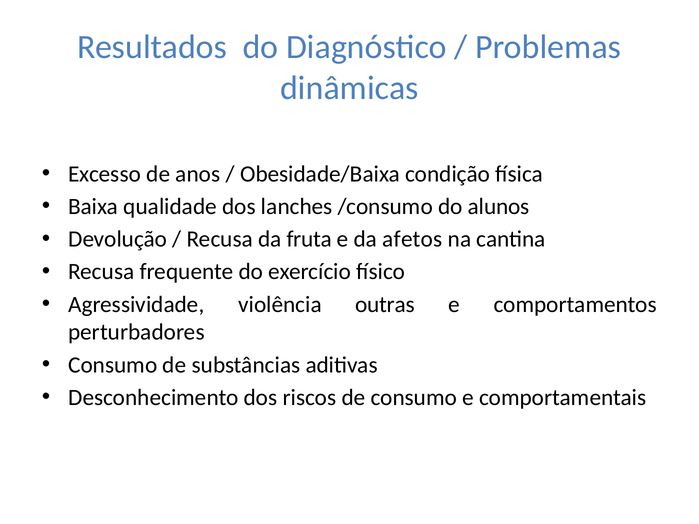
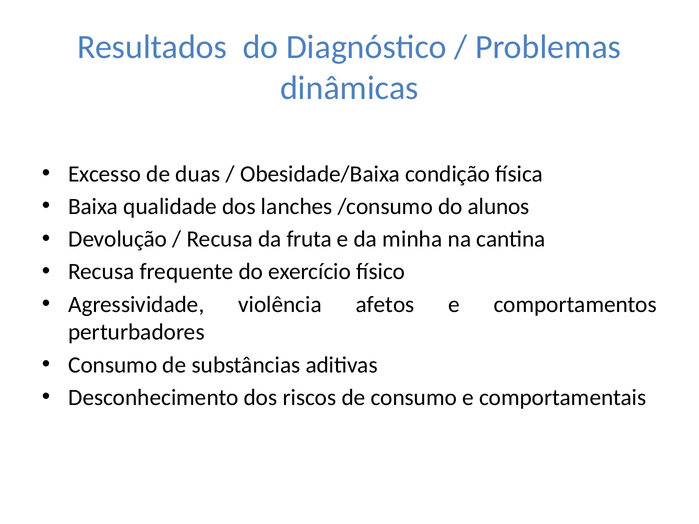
anos: anos -> duas (198, 174)
afetos: afetos -> minha (412, 239)
outras: outras -> afetos (385, 304)
